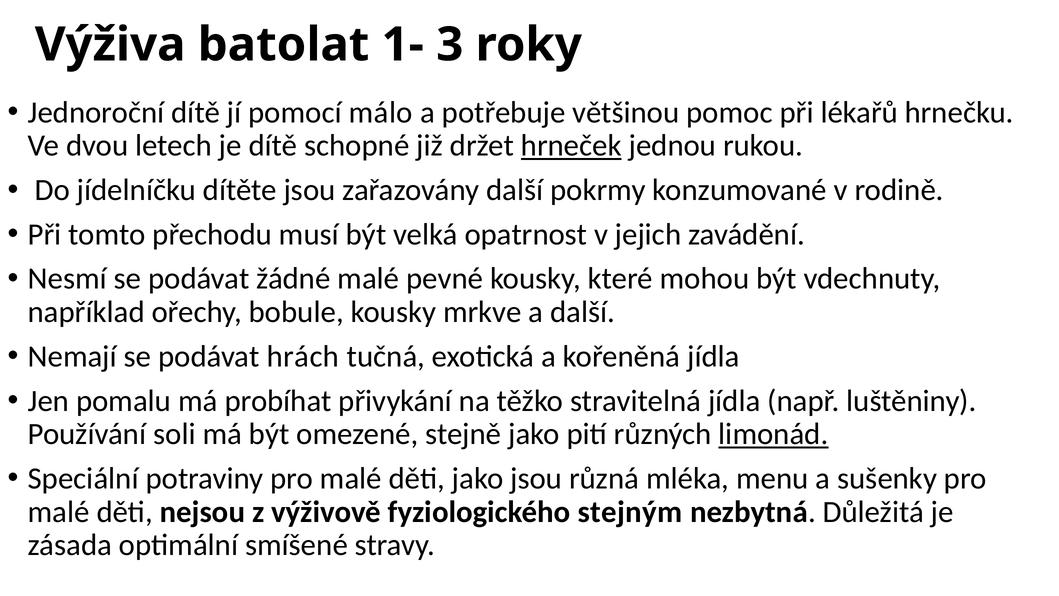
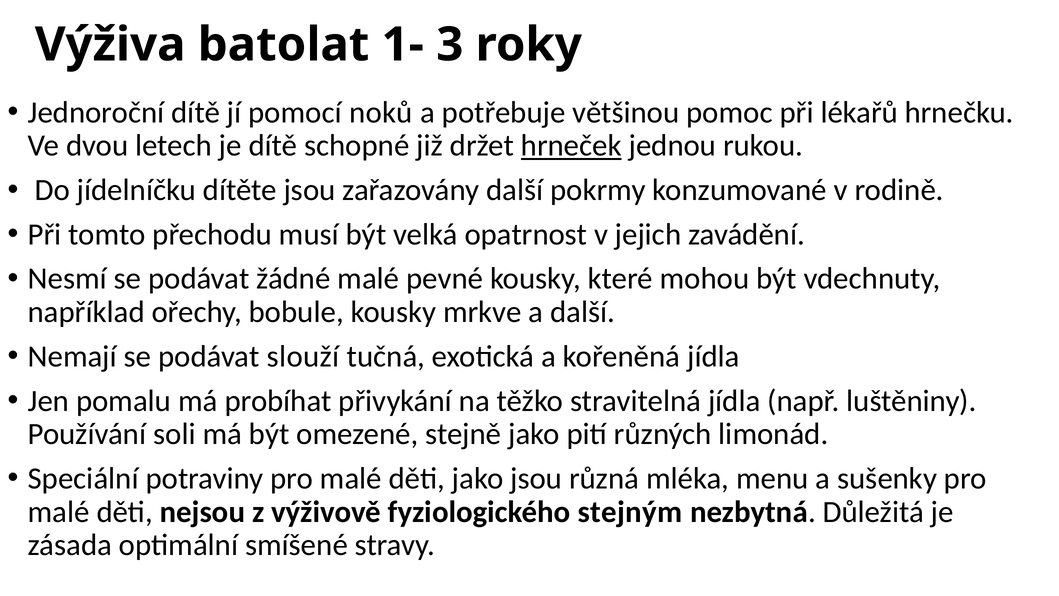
málo: málo -> noků (381, 112)
hrách: hrách -> slouží (303, 356)
limonád underline: present -> none (773, 434)
